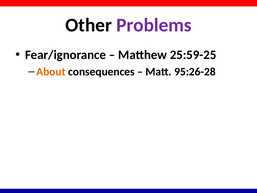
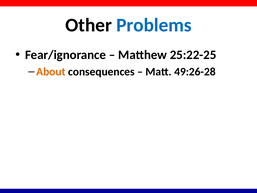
Problems colour: purple -> blue (154, 25)
25:59-25: 25:59-25 -> 25:22-25 (193, 55)
95:26-28: 95:26-28 -> 49:26-28 (195, 72)
